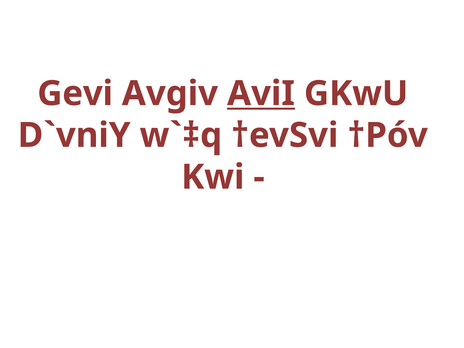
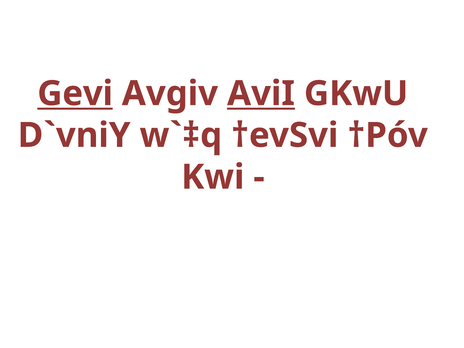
Gevi underline: none -> present (75, 94)
